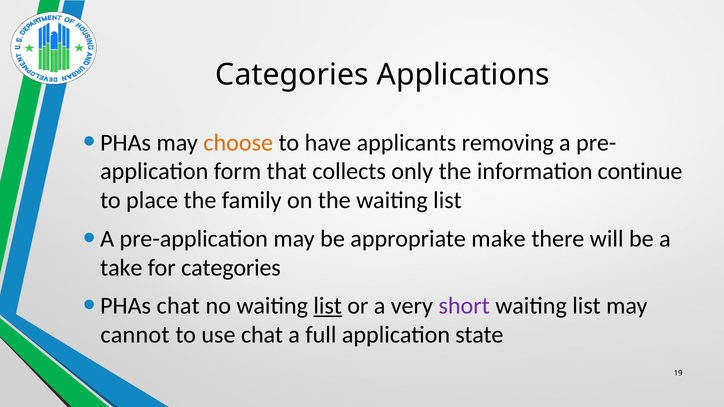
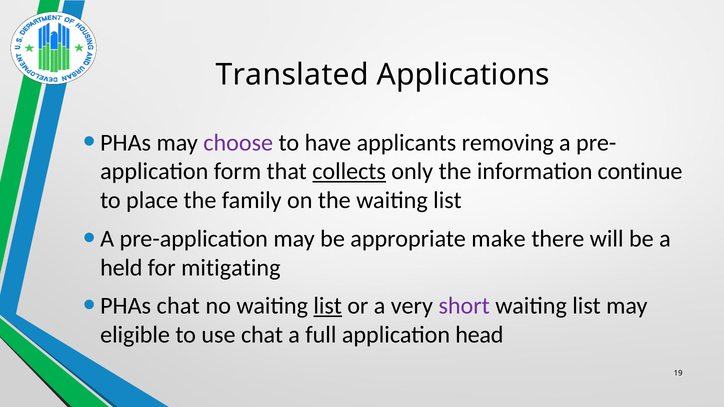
Categories: Categories -> Translated (292, 75)
choose colour: orange -> purple (238, 143)
collects underline: none -> present (349, 172)
take: take -> held (121, 268)
for categories: categories -> mitigating (231, 268)
cannot: cannot -> eligible (135, 335)
state: state -> head (479, 335)
